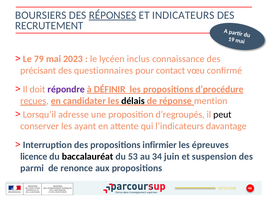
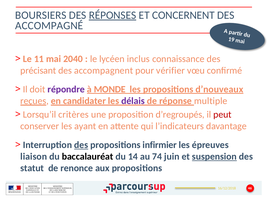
INDICATEURS: INDICATEURS -> CONCERNENT (183, 15)
RECRUTEMENT: RECRUTEMENT -> ACCOMPAGNÉ (49, 26)
79: 79 -> 11 (39, 59)
2023: 2023 -> 2040 (73, 59)
questionnaires: questionnaires -> accompagnent (104, 70)
contact: contact -> vérifier (171, 70)
DÉFINIR: DÉFINIR -> MONDE (110, 89)
d’procédure: d’procédure -> d’nouveaux (219, 89)
délais colour: black -> purple (133, 101)
mention: mention -> multiple (211, 101)
adresse: adresse -> critères (74, 114)
peut colour: black -> red (222, 114)
des underline: none -> present (81, 145)
licence: licence -> liaison (34, 156)
53: 53 -> 14 (133, 156)
34: 34 -> 74 (157, 156)
suspension underline: none -> present (214, 156)
parmi: parmi -> statut (32, 168)
